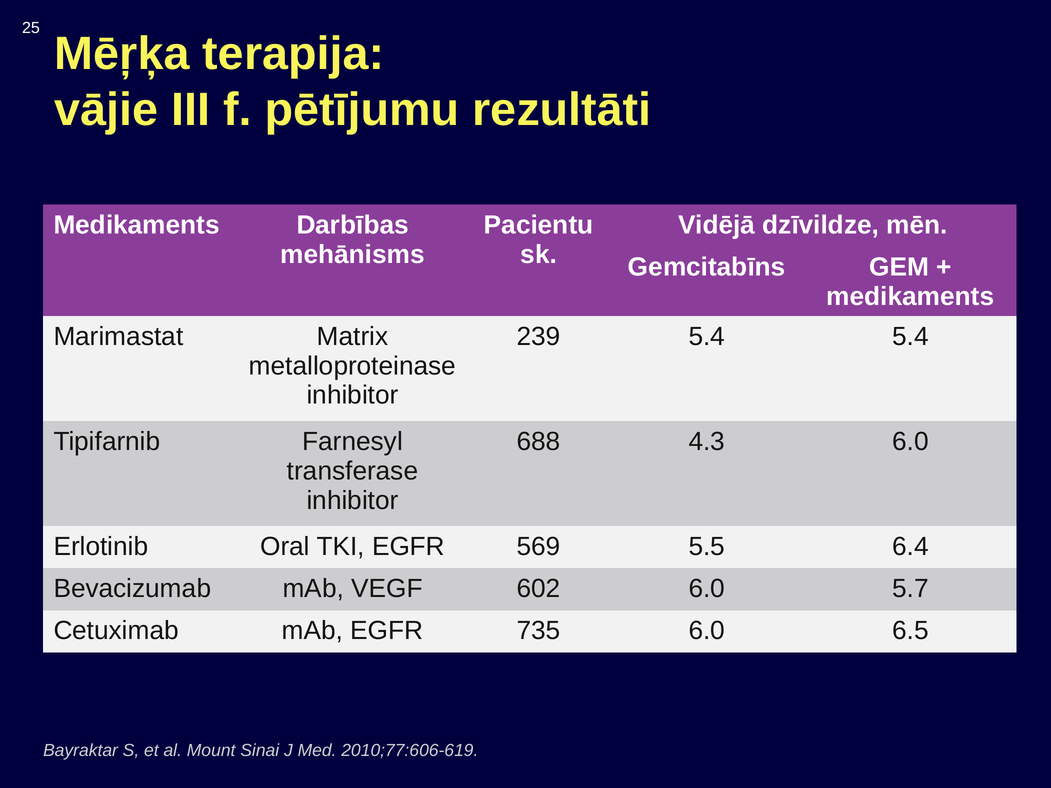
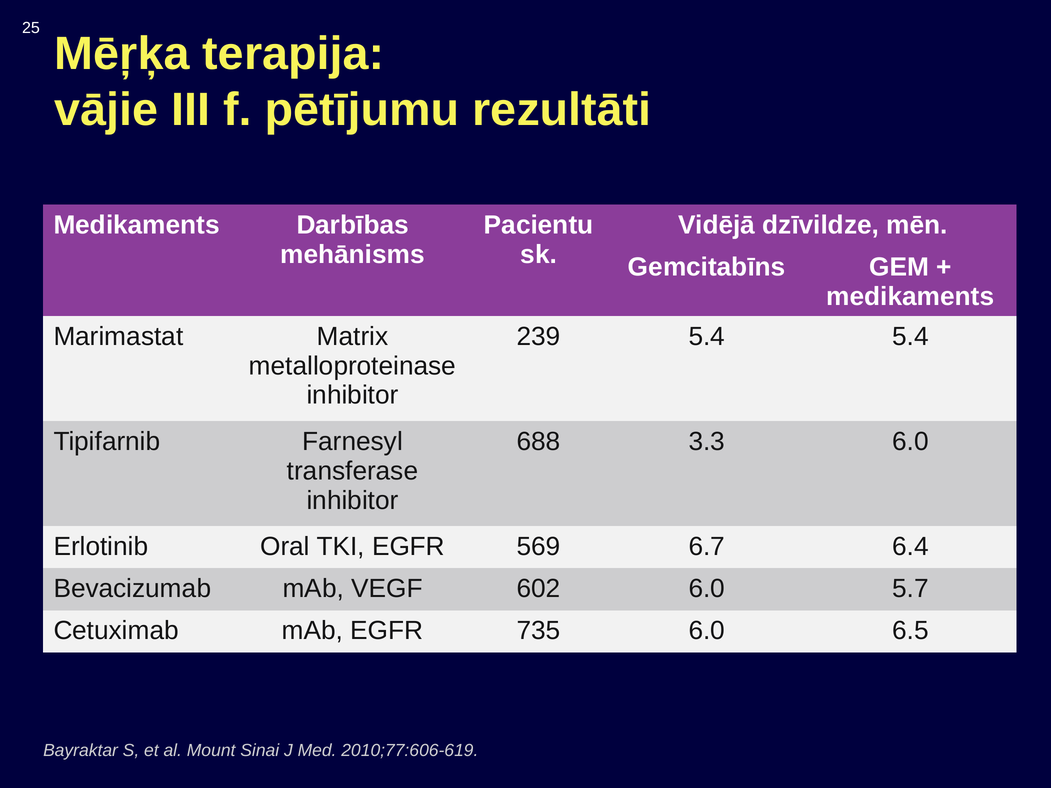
4.3: 4.3 -> 3.3 (707, 442)
5.5: 5.5 -> 6.7 (707, 547)
